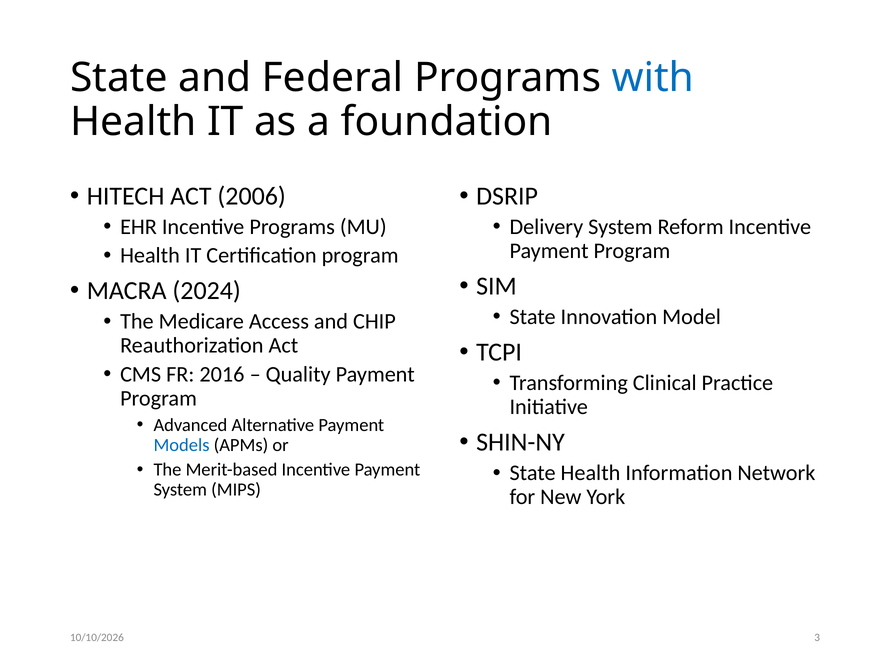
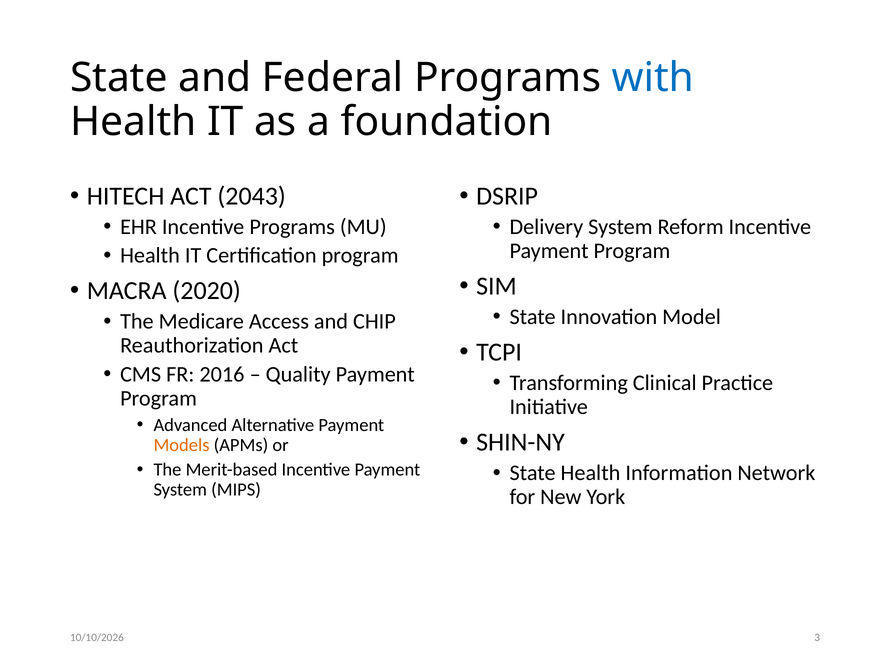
2006: 2006 -> 2043 (252, 196)
2024: 2024 -> 2020 (207, 291)
Models colour: blue -> orange (182, 445)
